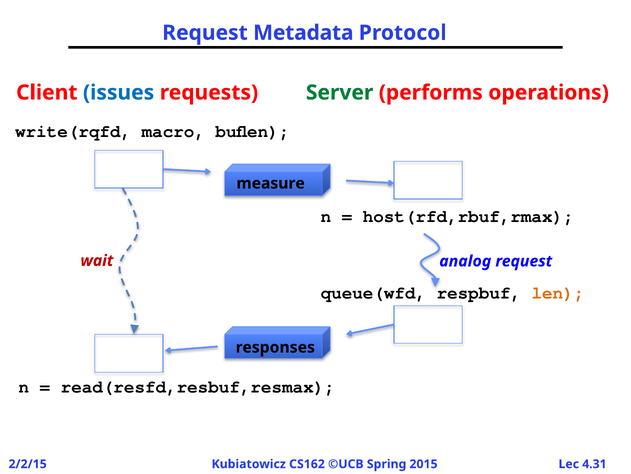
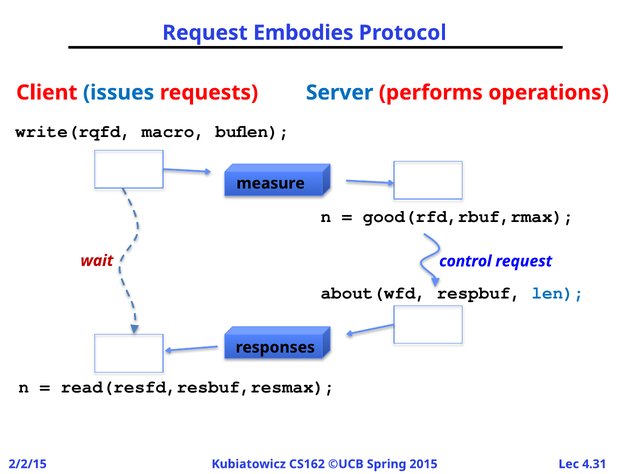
Metadata: Metadata -> Embodies (303, 33)
Server colour: green -> blue (340, 92)
host(rfd,rbuf,rmax: host(rfd,rbuf,rmax -> good(rfd,rbuf,rmax (468, 216)
analog: analog -> control (465, 261)
queue(wfd: queue(wfd -> about(wfd (373, 292)
len colour: orange -> blue (558, 292)
